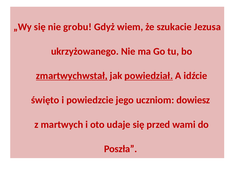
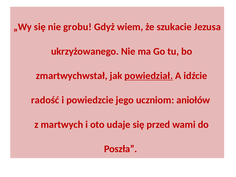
zmartwychwstał underline: present -> none (72, 76)
święto: święto -> radość (45, 100)
dowiesz: dowiesz -> aniołów (193, 100)
